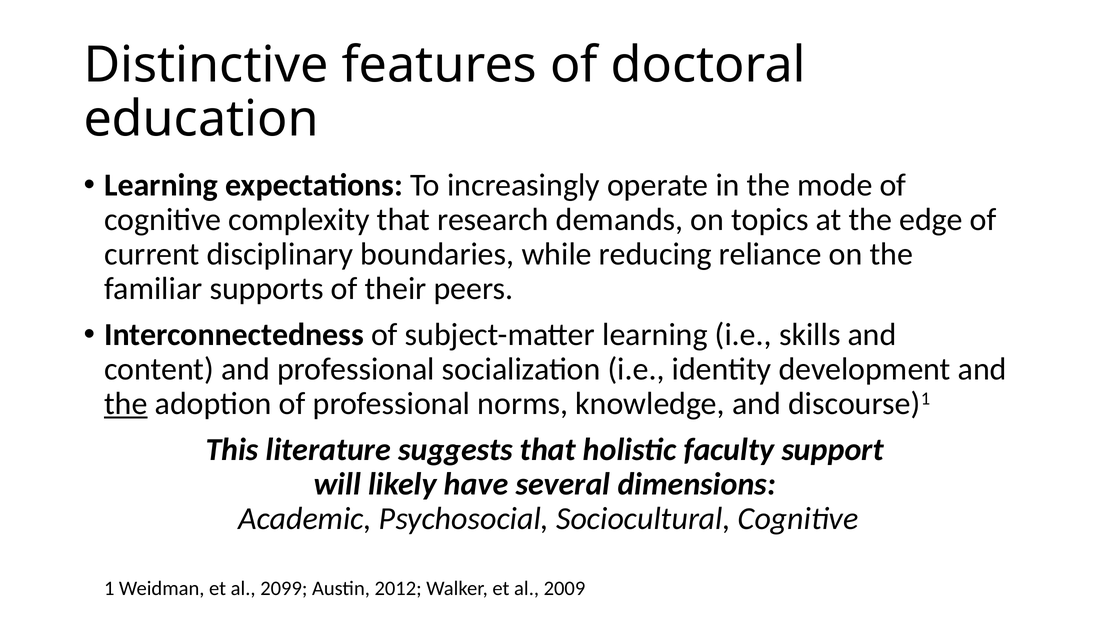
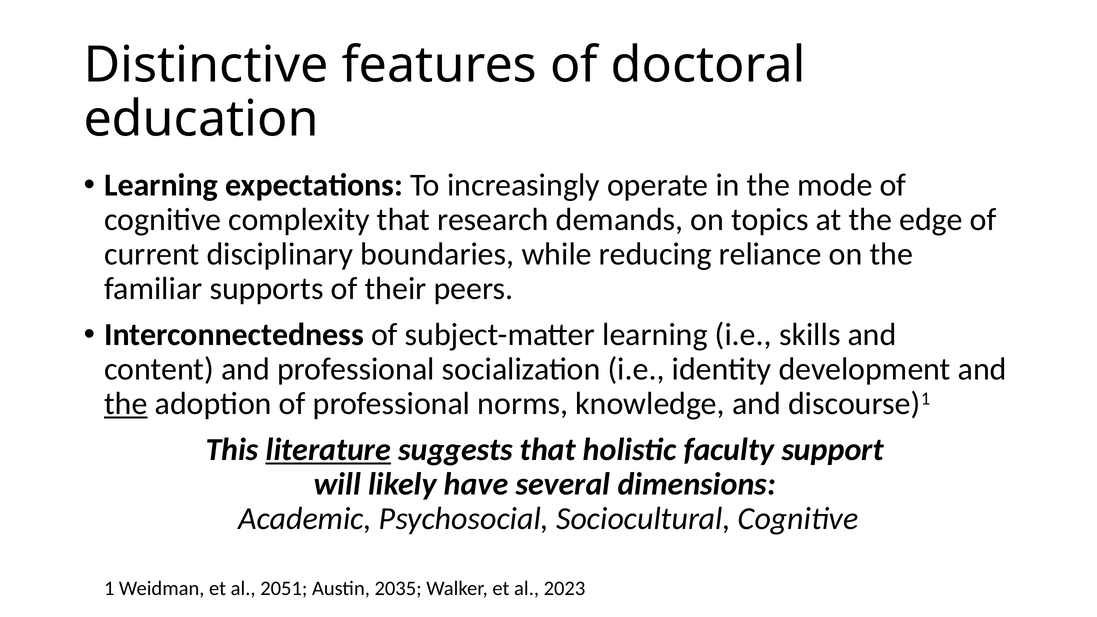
literature underline: none -> present (328, 450)
2099: 2099 -> 2051 (284, 589)
2012: 2012 -> 2035 (398, 589)
2009: 2009 -> 2023 (564, 589)
